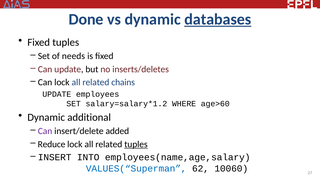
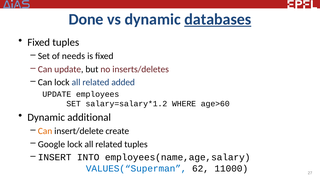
chains: chains -> added (123, 82)
Can colour: purple -> orange (45, 131)
added: added -> create (117, 131)
Reduce: Reduce -> Google (51, 144)
tuples underline: present -> none (136, 144)
10060: 10060 -> 11000 (231, 168)
